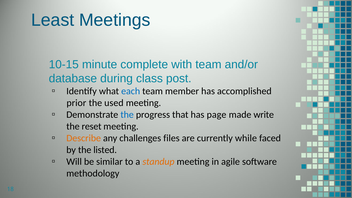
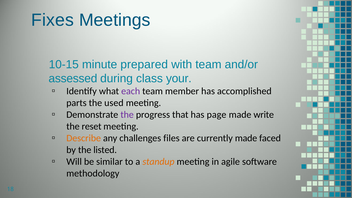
Least: Least -> Fixes (53, 20)
complete: complete -> prepared (144, 64)
database: database -> assessed (73, 79)
post: post -> your (179, 79)
each colour: blue -> purple (131, 91)
prior: prior -> parts (76, 103)
the colour: blue -> purple (127, 115)
currently while: while -> made (246, 138)
